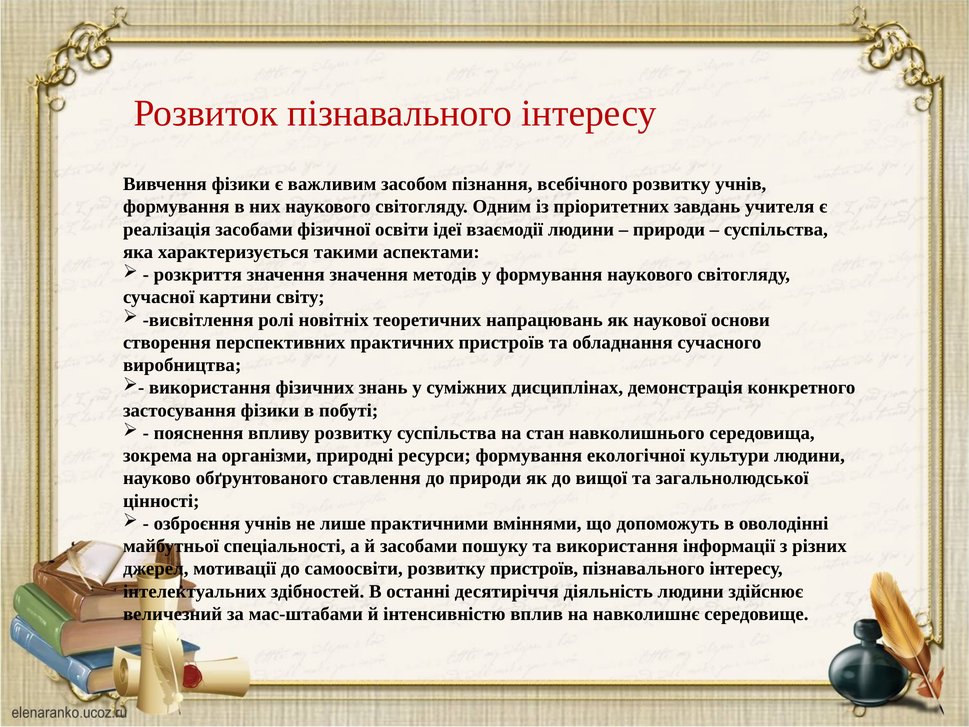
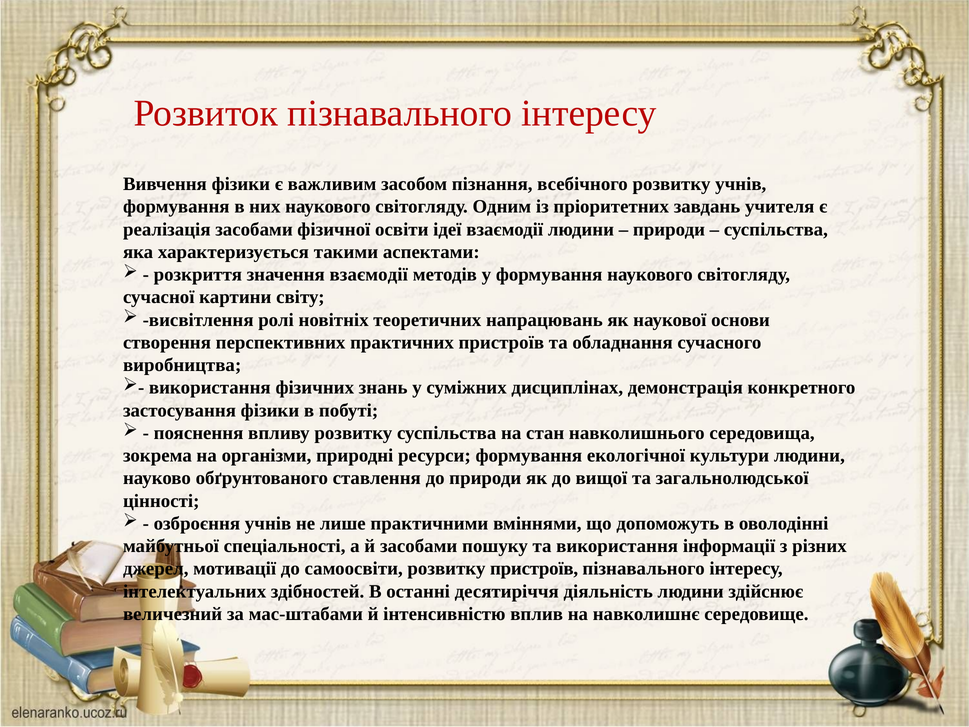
значення значення: значення -> взаємодії (369, 274)
